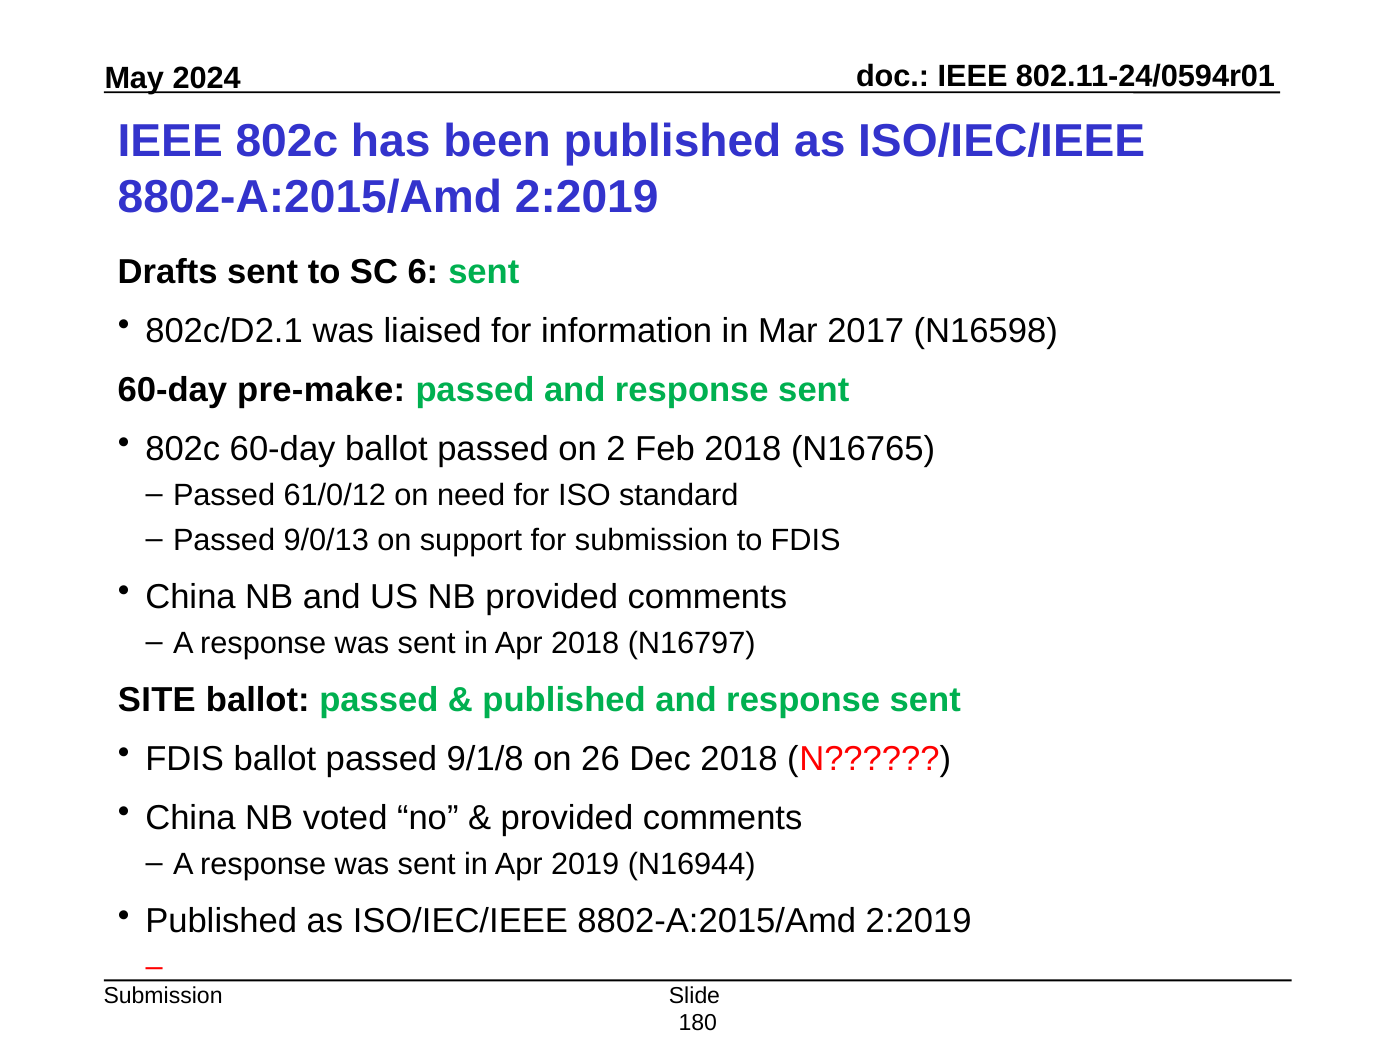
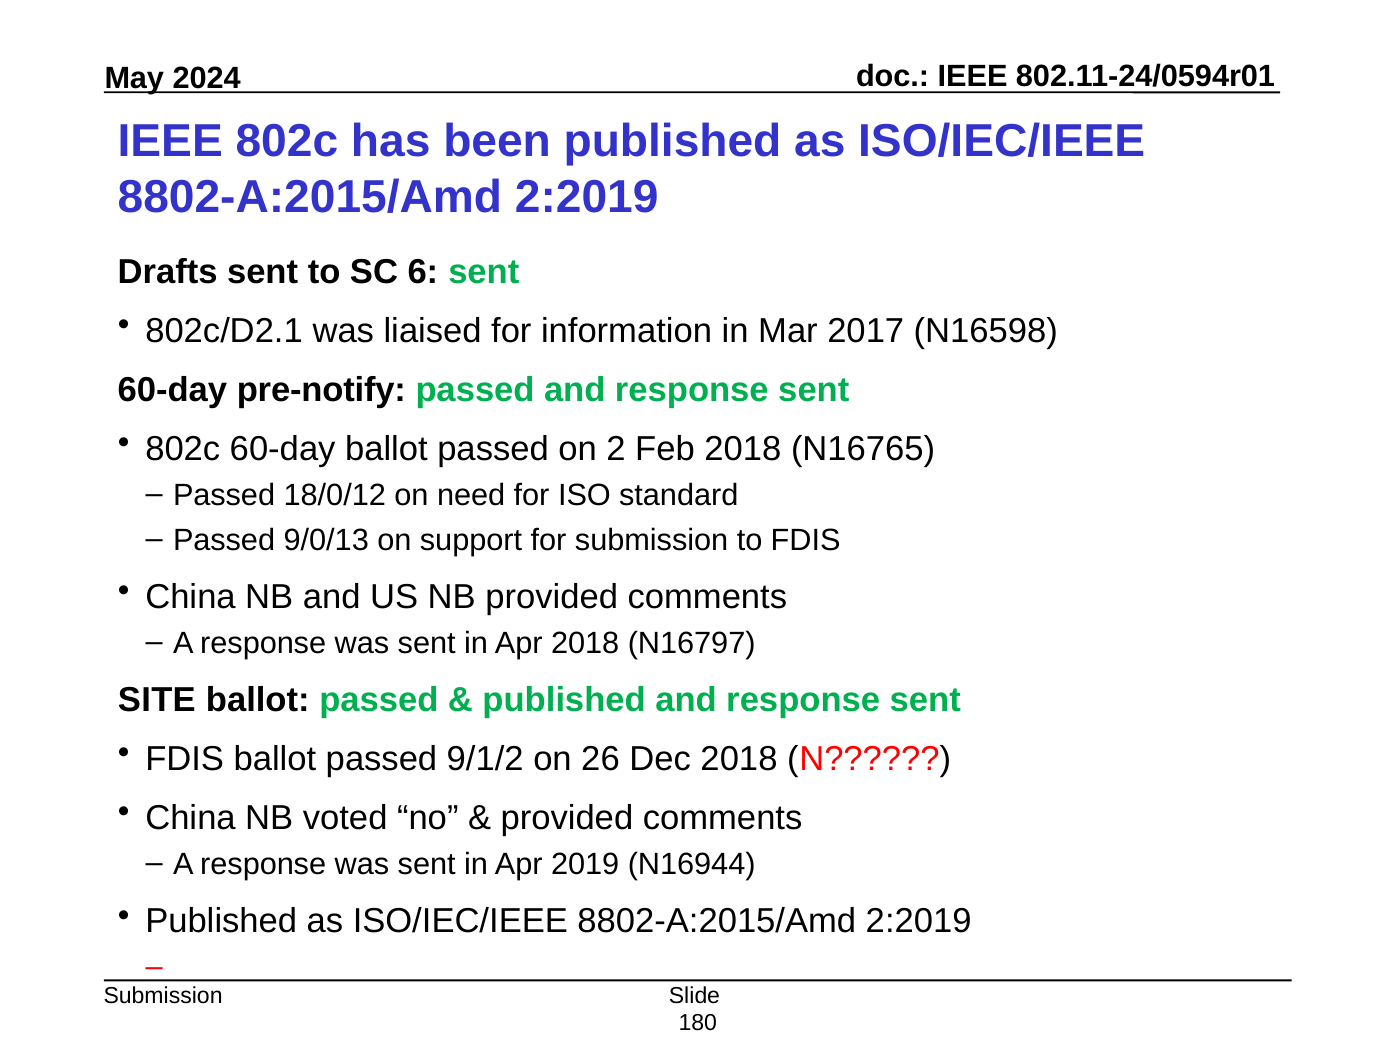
pre-make: pre-make -> pre-notify (321, 390)
61/0/12: 61/0/12 -> 18/0/12 (335, 496)
9/1/8: 9/1/8 -> 9/1/2 (485, 759)
